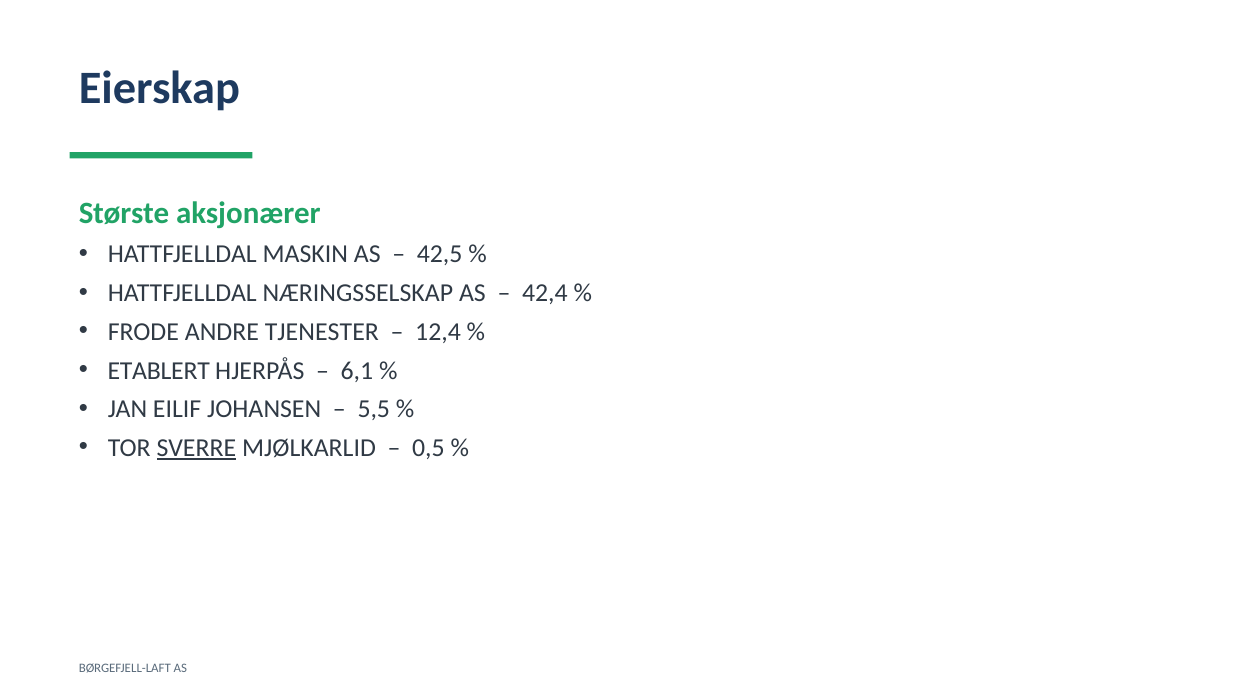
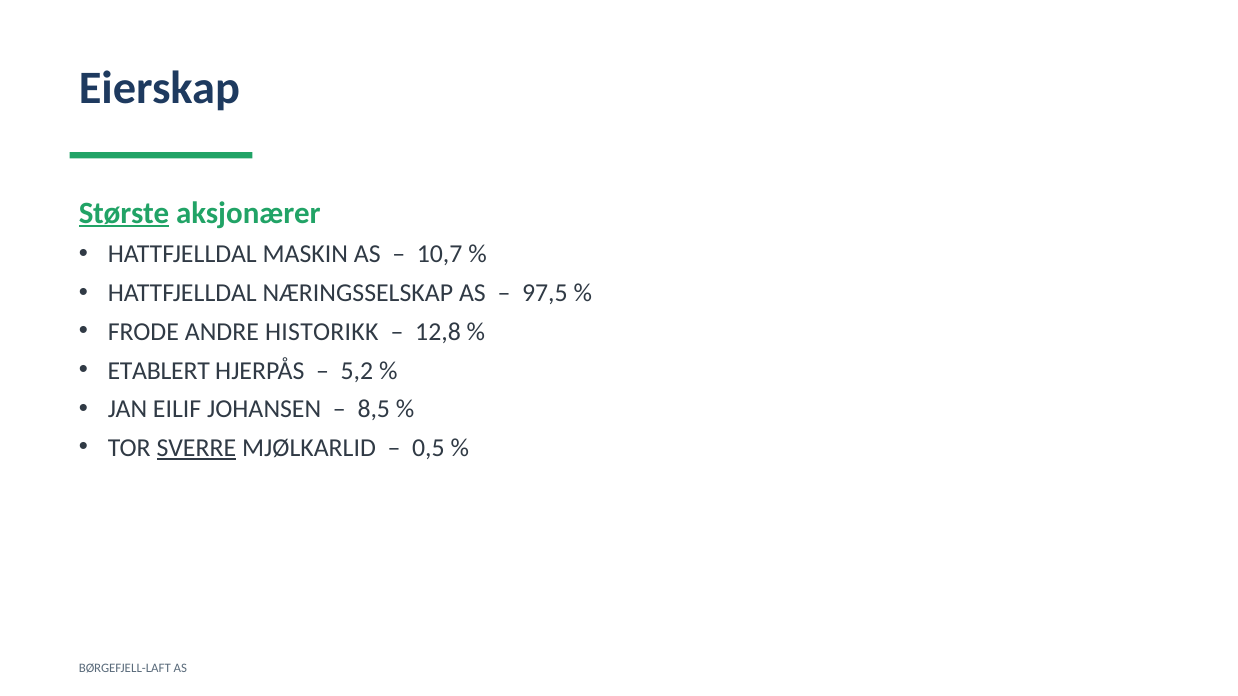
Største underline: none -> present (124, 213)
42,5: 42,5 -> 10,7 (440, 255)
42,4: 42,4 -> 97,5 (545, 293)
TJENESTER: TJENESTER -> HISTORIKK (322, 332)
12,4: 12,4 -> 12,8 (438, 332)
6,1: 6,1 -> 5,2 (357, 371)
5,5: 5,5 -> 8,5 (374, 409)
